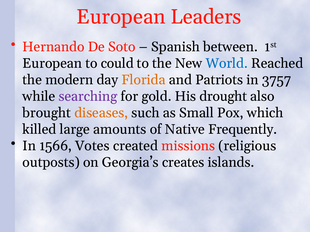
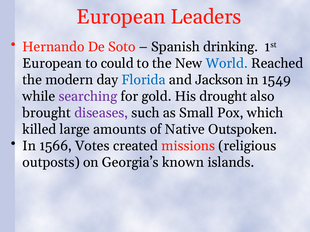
between: between -> drinking (231, 47)
Florida colour: orange -> blue (144, 80)
Patriots: Patriots -> Jackson (219, 80)
3757: 3757 -> 1549 (276, 80)
diseases colour: orange -> purple (101, 113)
Frequently: Frequently -> Outspoken (243, 130)
creates: creates -> known (183, 163)
